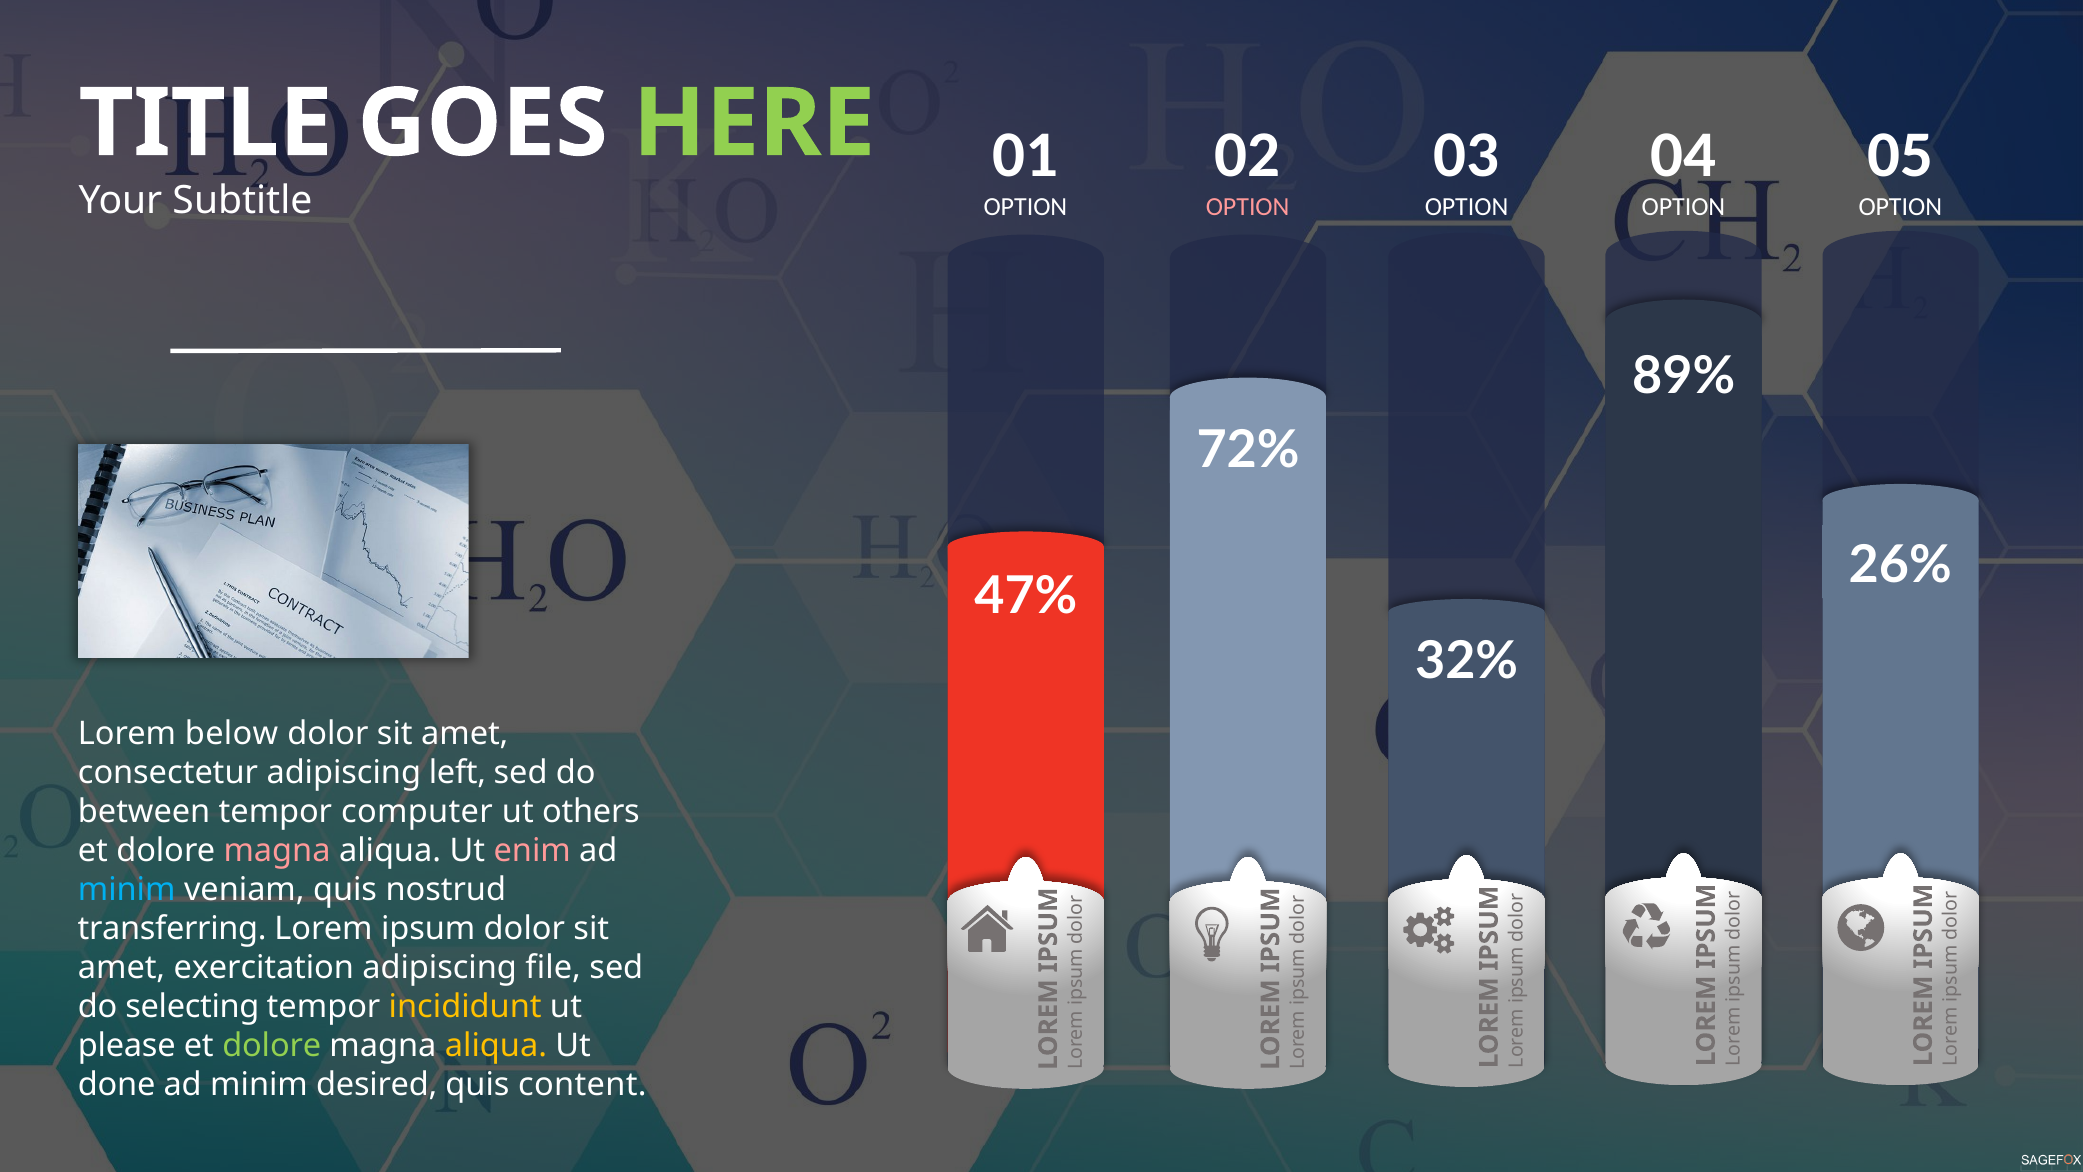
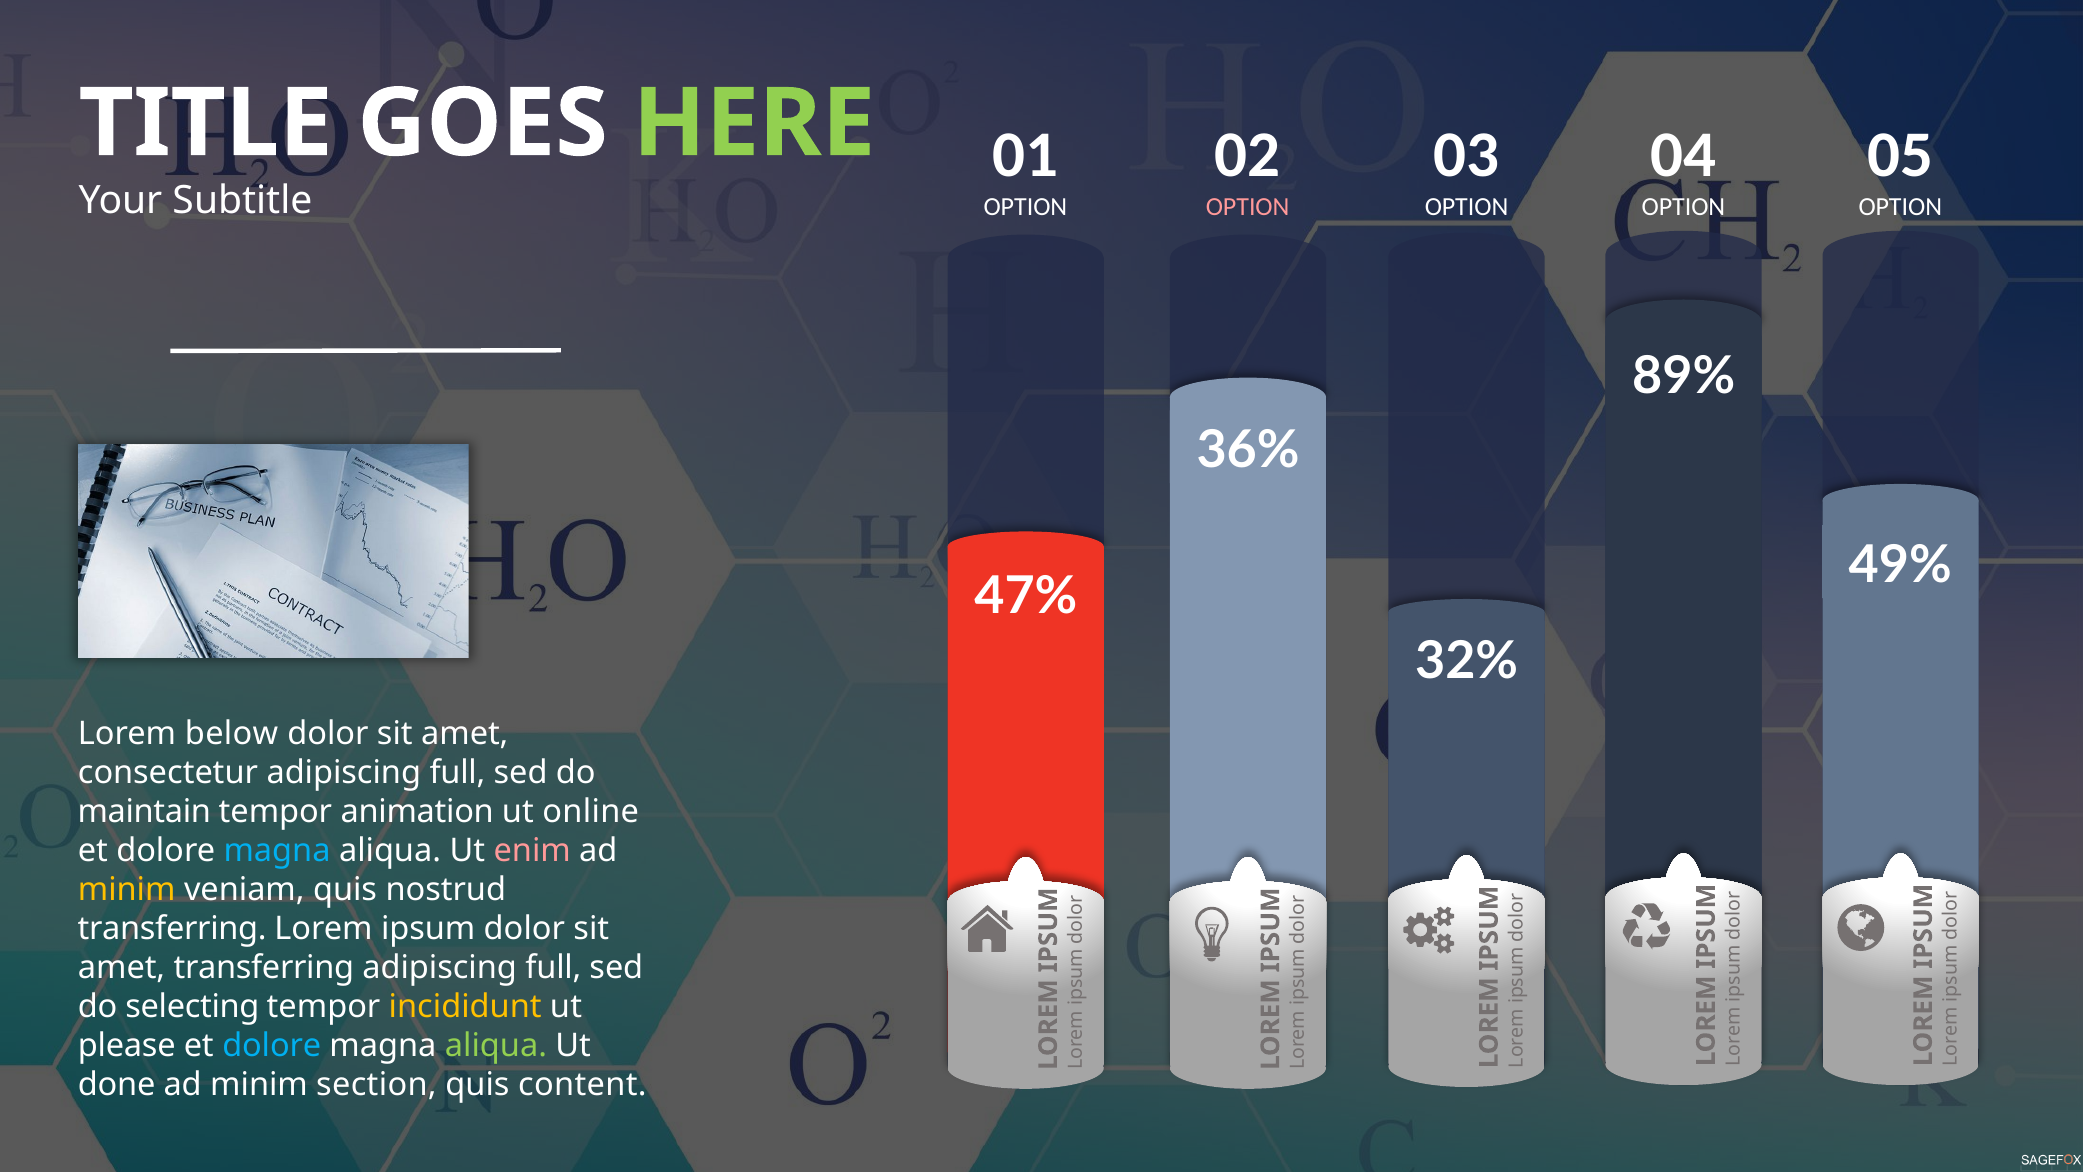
72%: 72% -> 36% (1248, 450)
26%: 26% -> 49% (1900, 565)
consectetur adipiscing left: left -> full (457, 772)
between: between -> maintain (144, 811)
computer: computer -> animation (417, 811)
others: others -> online (591, 811)
magna colour: pink -> light blue (277, 850)
minim colour: light blue -> yellow (127, 889)
amet exercitation: exercitation -> transferring (264, 967)
file: file -> full (553, 967)
dolore colour: light green -> light blue (272, 1046)
aliqua colour: yellow -> light green (496, 1046)
desired: desired -> section (376, 1085)
